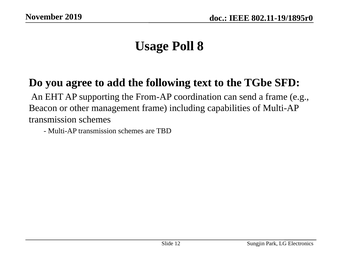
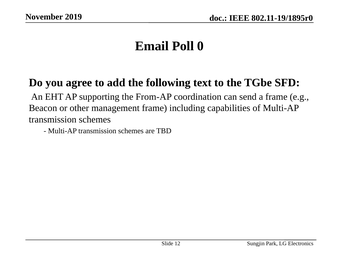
Usage: Usage -> Email (152, 46)
8: 8 -> 0 (201, 46)
